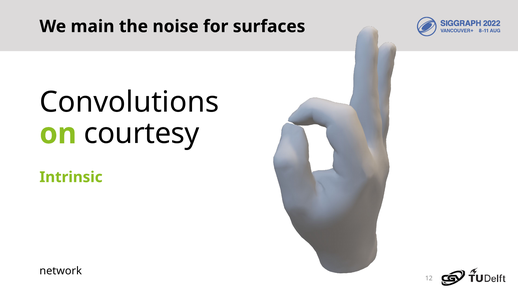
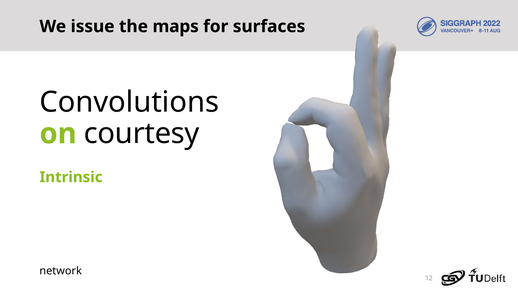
main: main -> issue (93, 26)
noise: noise -> maps (176, 26)
